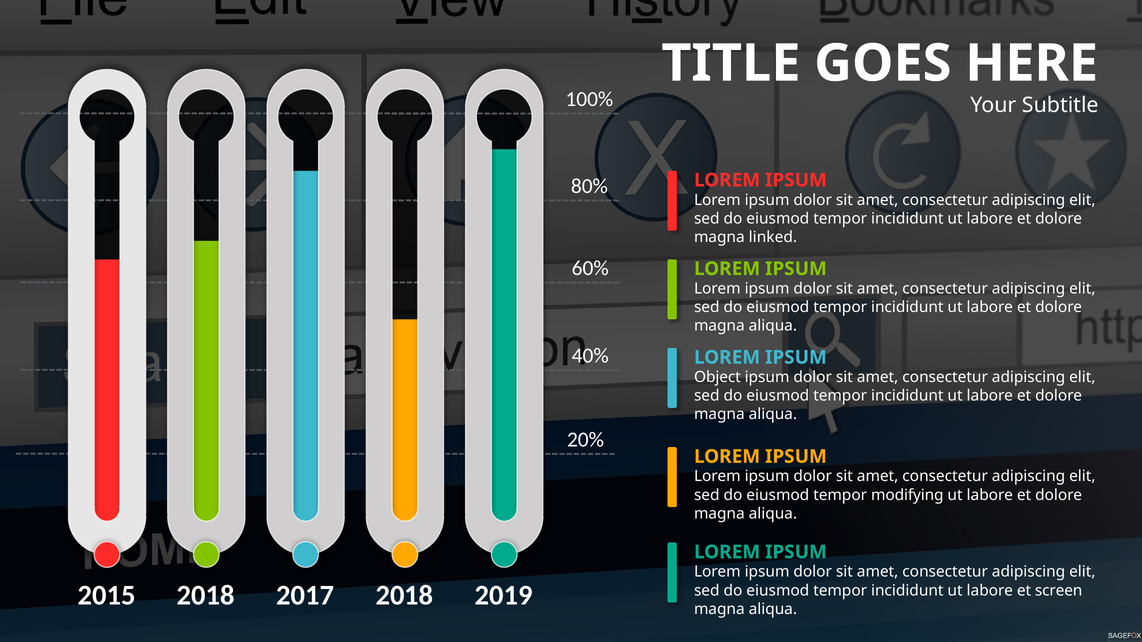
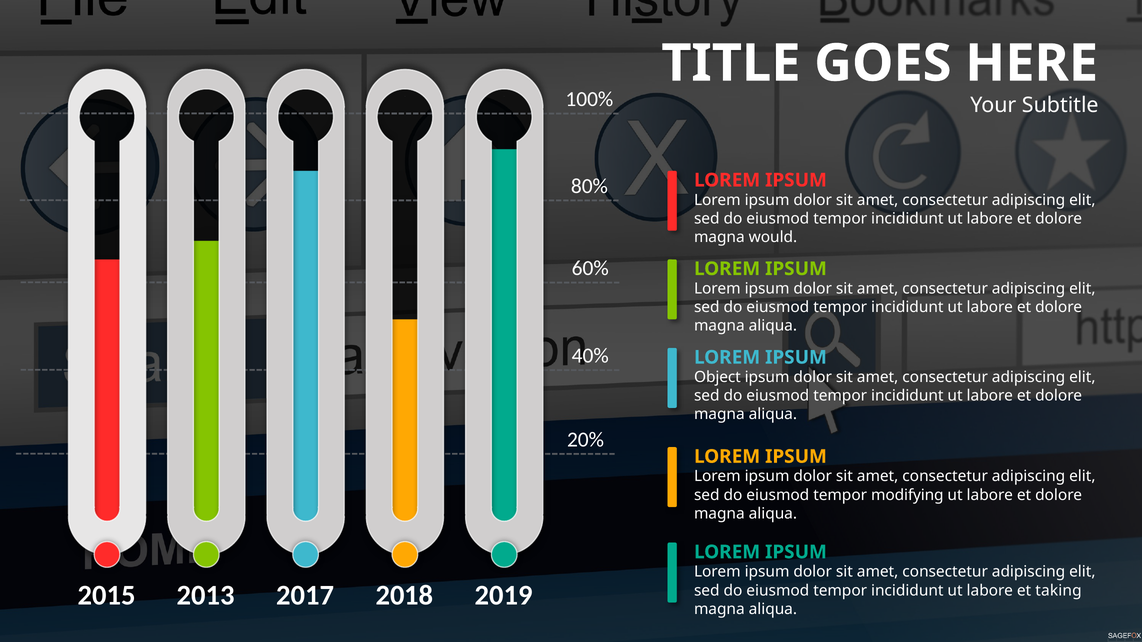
linked: linked -> would (773, 237)
2015 2018: 2018 -> 2013 (206, 596)
screen: screen -> taking (1058, 591)
